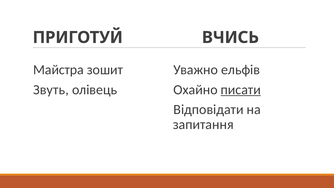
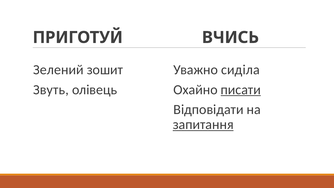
Майстра: Майстра -> Зелений (58, 70)
ельфів: ельфів -> сиділа (240, 70)
запитання underline: none -> present (203, 125)
